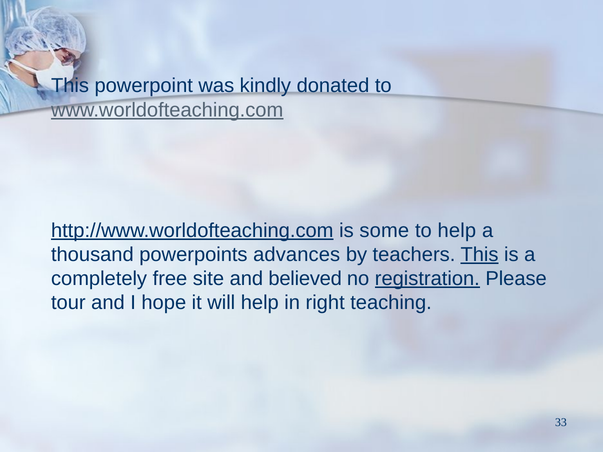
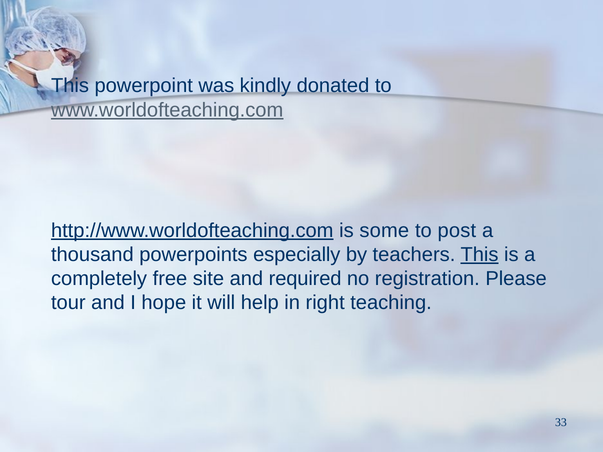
to help: help -> post (457, 231)
advances: advances -> especially (297, 255)
believed: believed -> required (305, 279)
registration underline: present -> none (427, 279)
